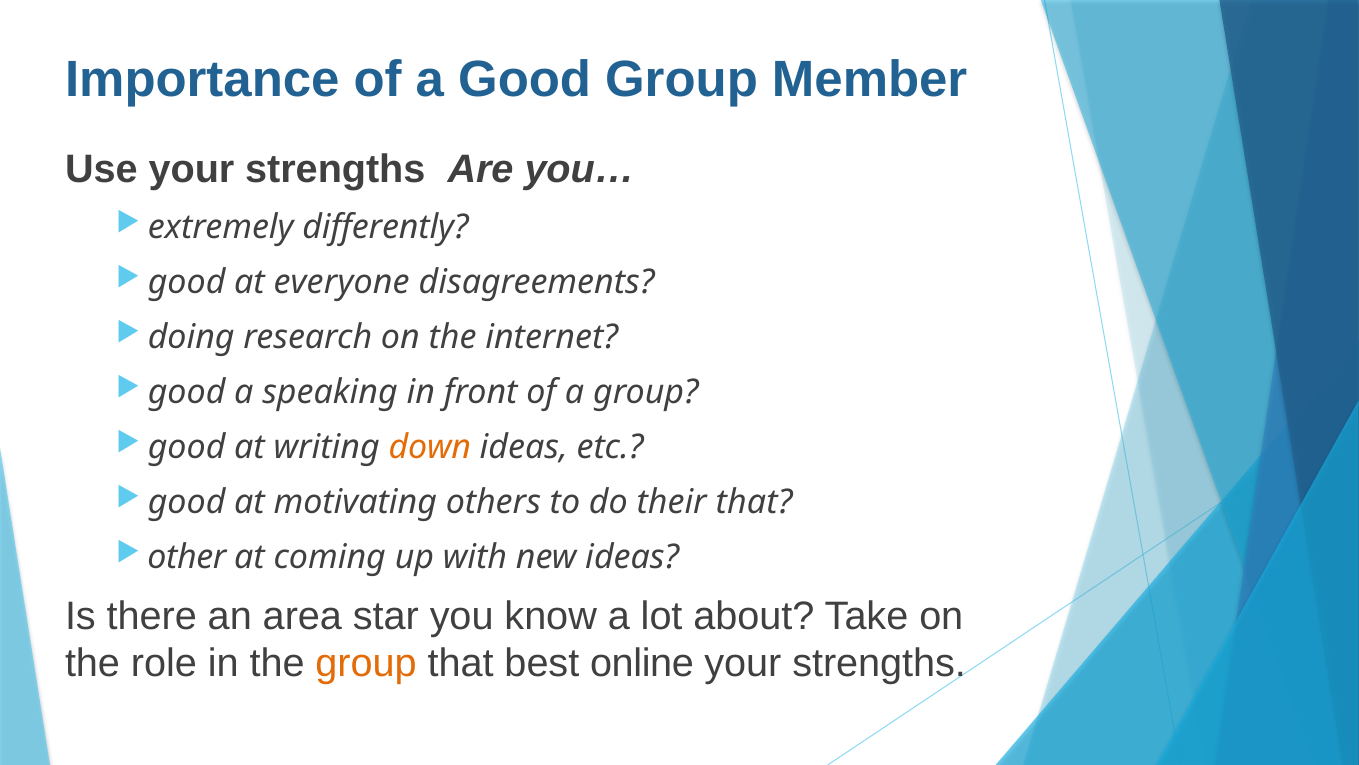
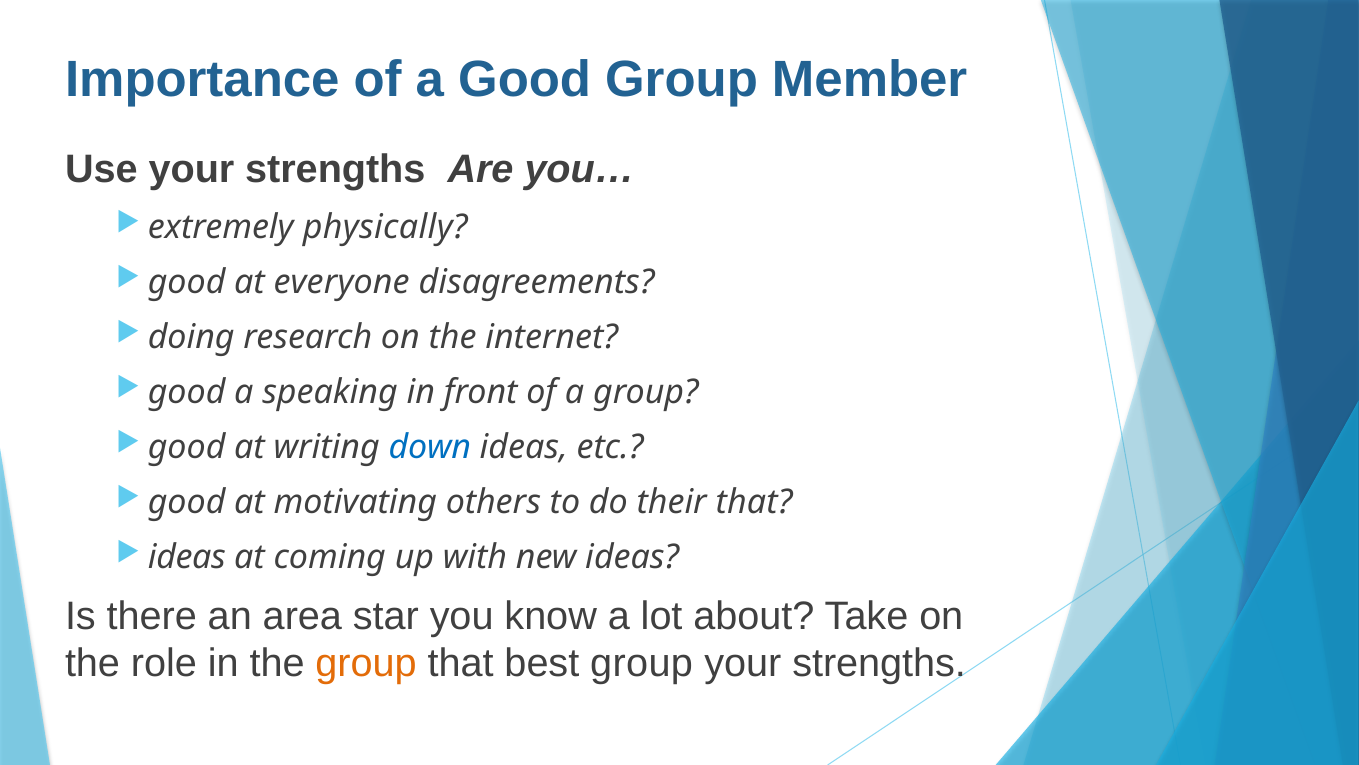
differently: differently -> physically (385, 228)
down colour: orange -> blue (430, 447)
other: other -> ideas (187, 557)
best online: online -> group (642, 663)
